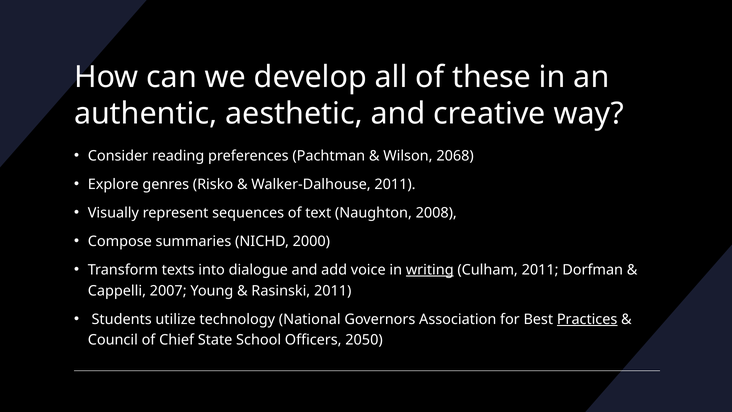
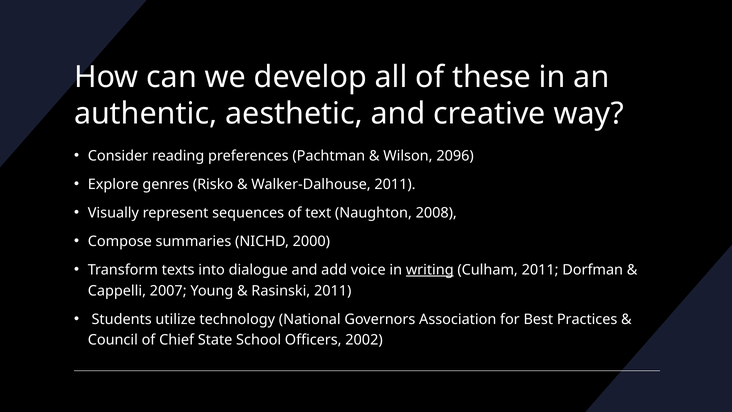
2068: 2068 -> 2096 (455, 156)
Practices underline: present -> none (587, 319)
2050: 2050 -> 2002 (364, 340)
